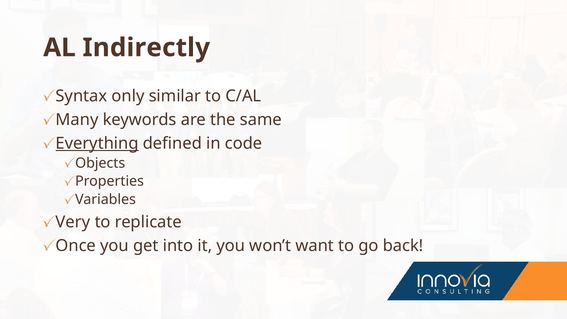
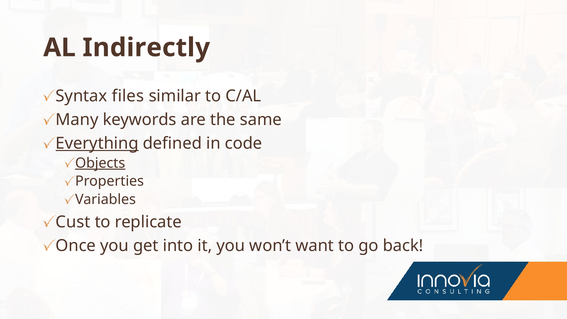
only: only -> files (128, 96)
Objects underline: none -> present (100, 163)
Very: Very -> Cust (73, 222)
